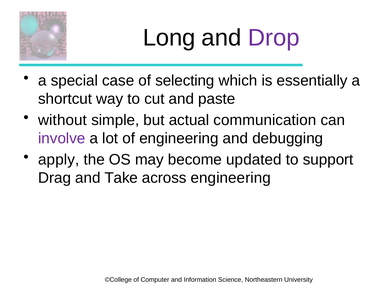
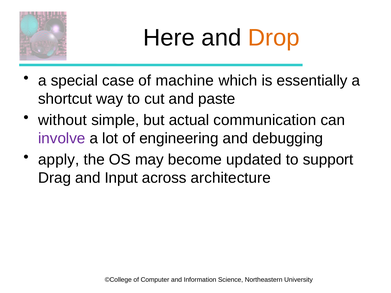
Long: Long -> Here (169, 38)
Drop colour: purple -> orange (274, 38)
selecting: selecting -> machine (185, 81)
Take: Take -> Input (121, 178)
across engineering: engineering -> architecture (231, 178)
